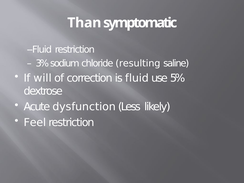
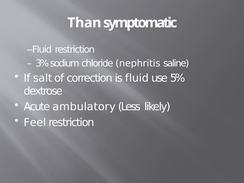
resulting: resulting -> nephritis (138, 63)
will: will -> salt (43, 78)
dysfunction: dysfunction -> ambulatory (84, 107)
